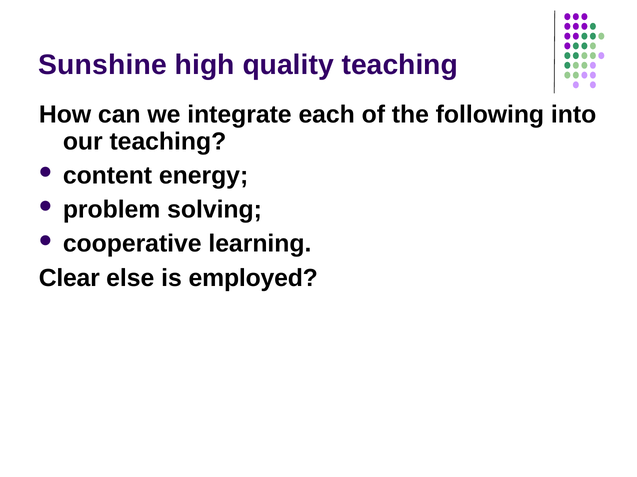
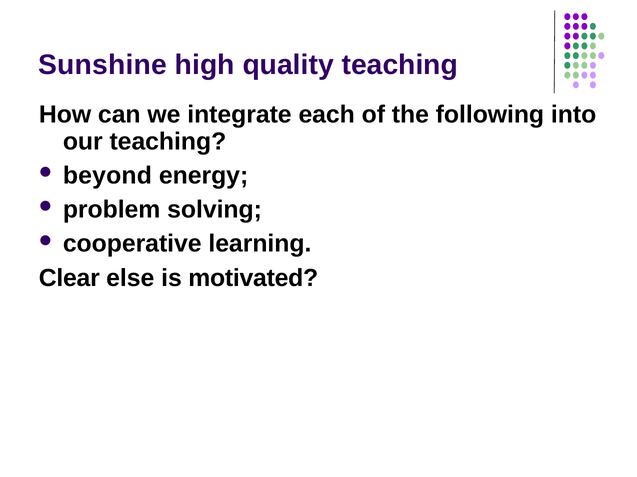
content: content -> beyond (107, 176)
employed: employed -> motivated (253, 278)
